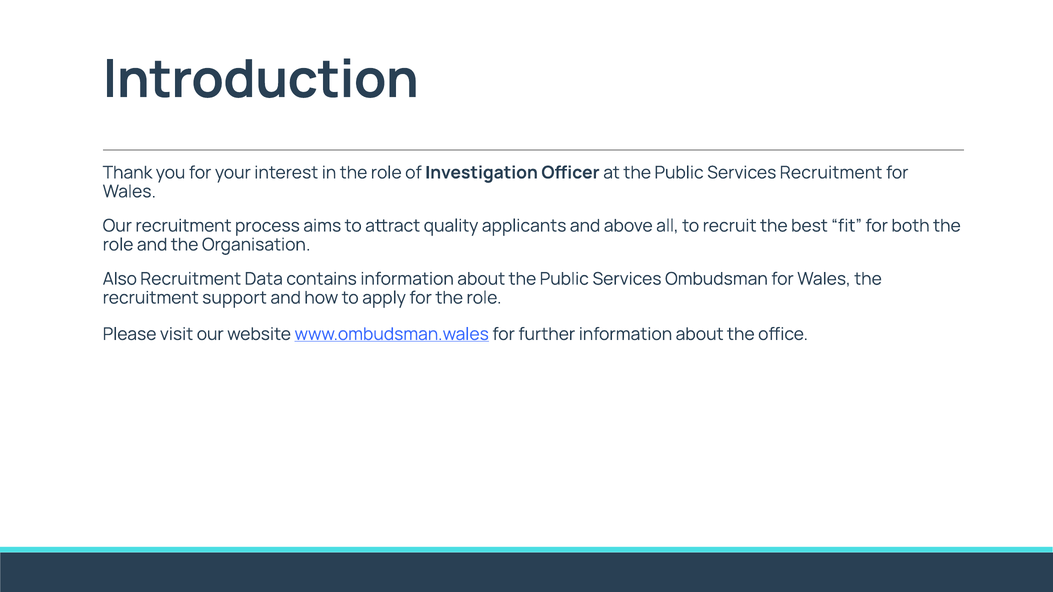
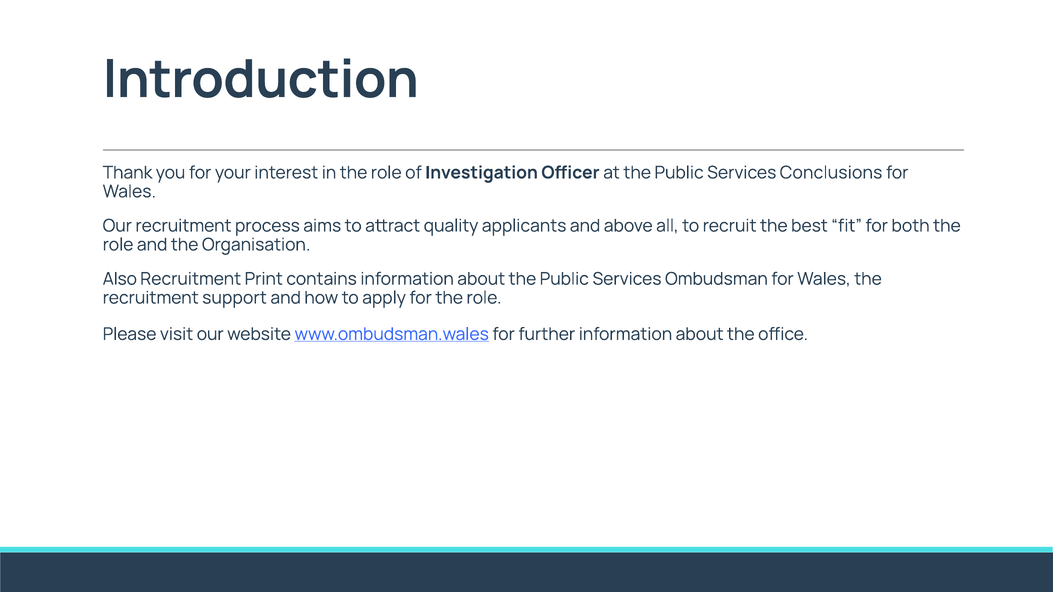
Services Recruitment: Recruitment -> Conclusions (831, 173)
Data: Data -> Print (264, 279)
